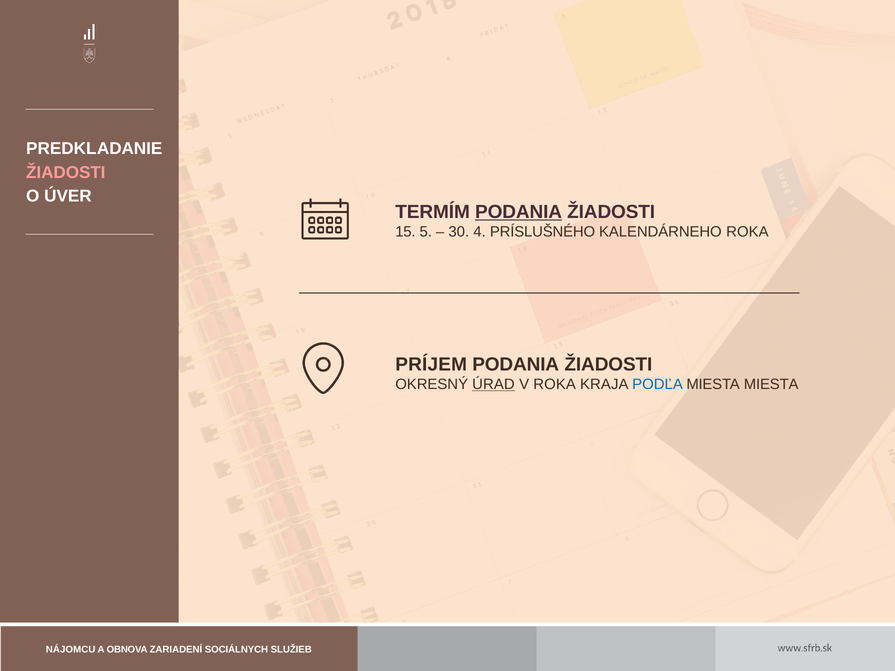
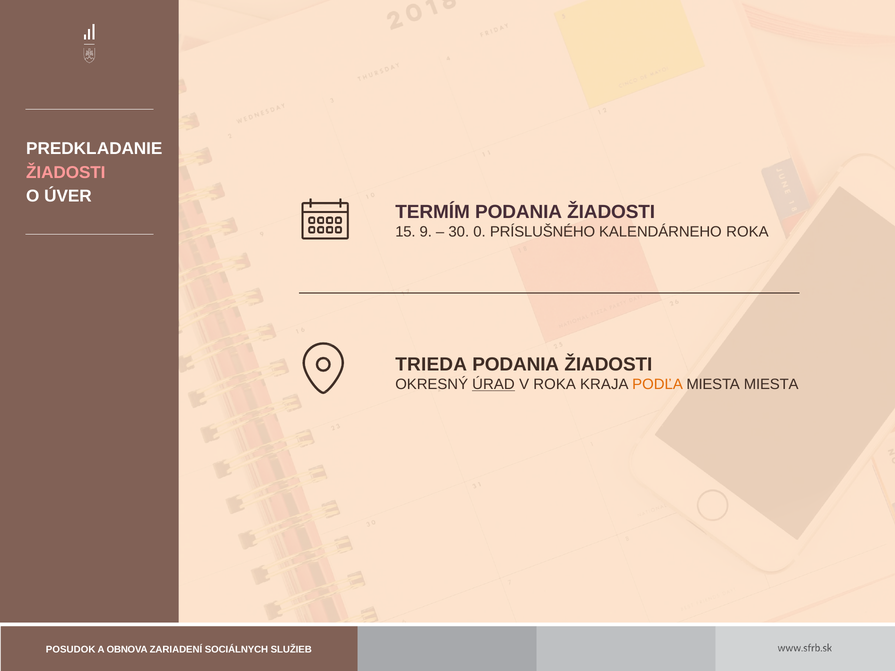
PODANIA underline: present -> none (519, 212)
5: 5 -> 9 (426, 232)
4: 4 -> 0 (479, 232)
PRÍJEM: PRÍJEM -> TRIEDA (431, 364)
PODĽA colour: blue -> orange (658, 384)
NÁJOMCU: NÁJOMCU -> POSUDOK (71, 650)
